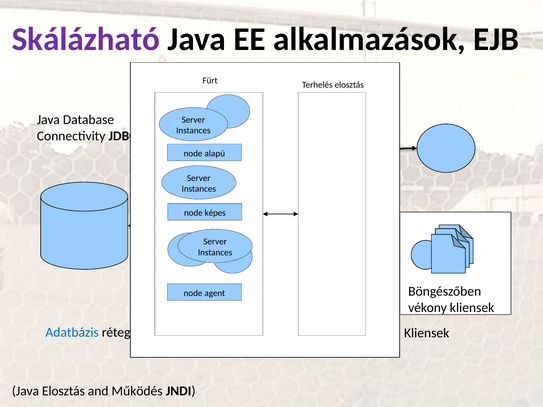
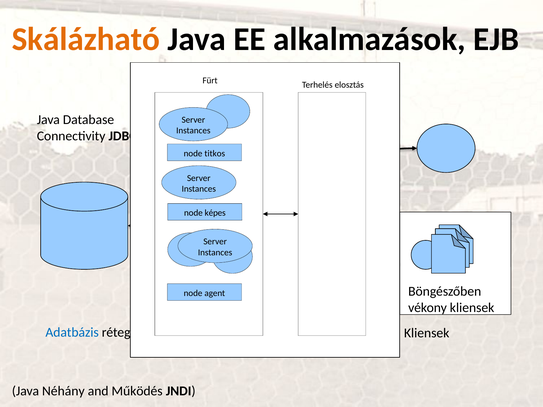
Skálázható colour: purple -> orange (86, 39)
alapú: alapú -> titkos (215, 153)
Java Elosztás: Elosztás -> Néhány (63, 391)
